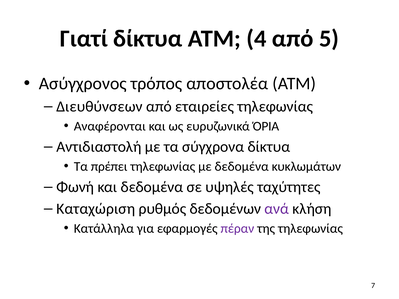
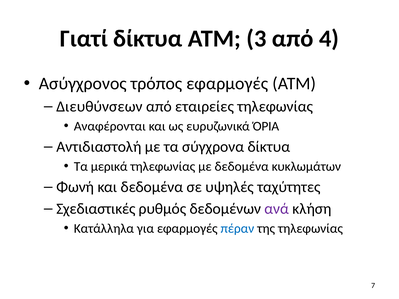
4: 4 -> 3 (256, 39)
5: 5 -> 4 (329, 39)
τρόπος αποστολέα: αποστολέα -> εφαρμογές (227, 84)
πρέπει: πρέπει -> μερικά (109, 167)
Καταχώριση: Καταχώριση -> Σχεδιαστικές (96, 209)
πέραν colour: purple -> blue (237, 229)
